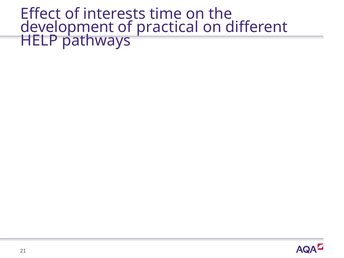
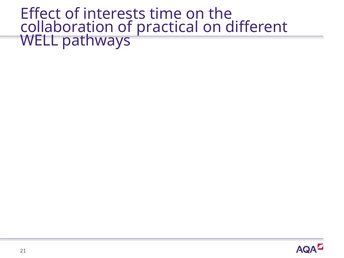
development: development -> collaboration (67, 27)
HELP: HELP -> WELL (39, 41)
